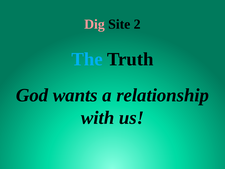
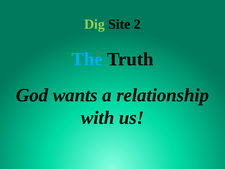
Dig colour: pink -> light green (95, 24)
